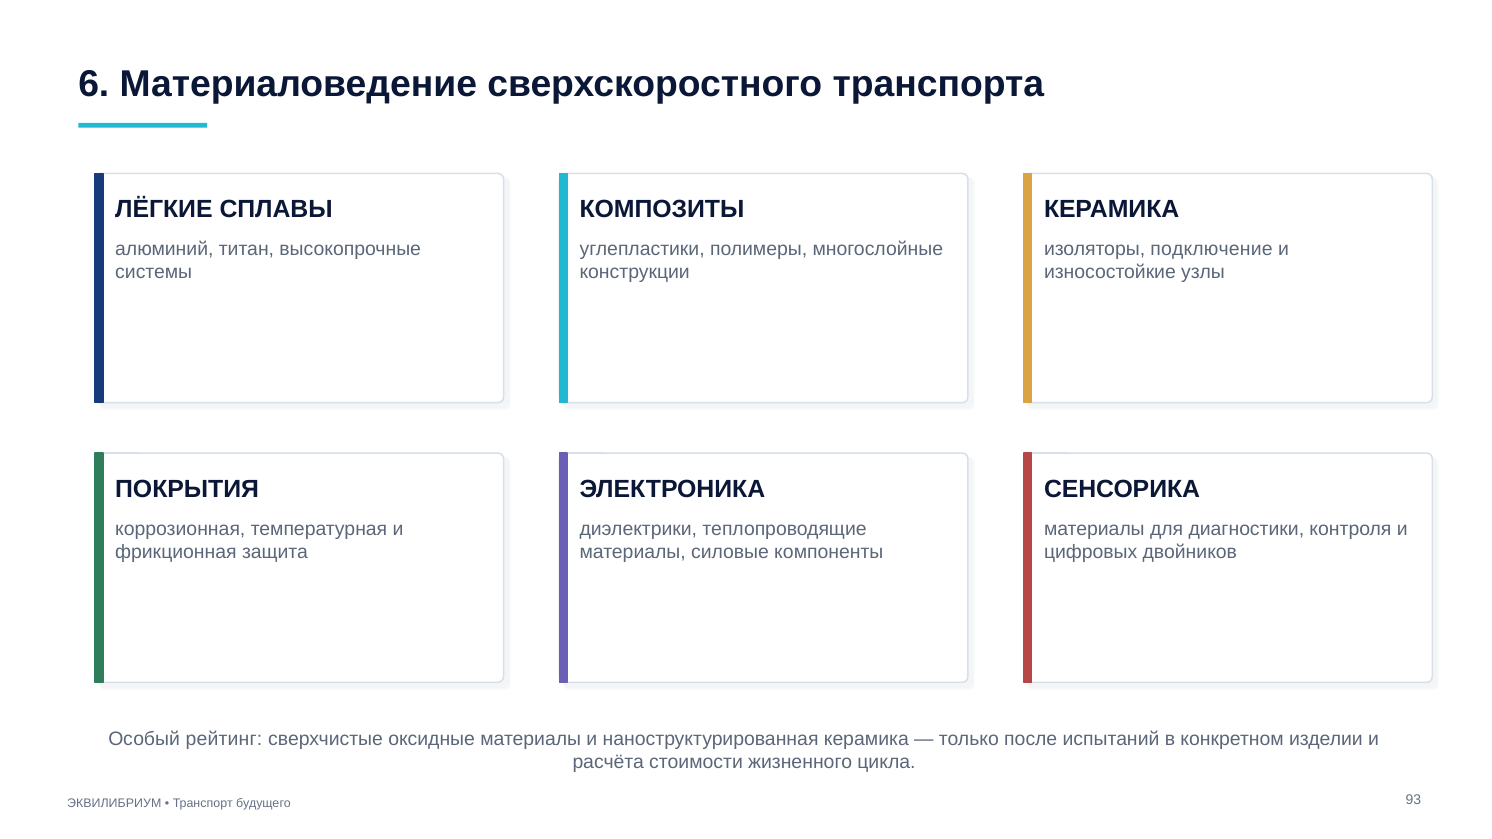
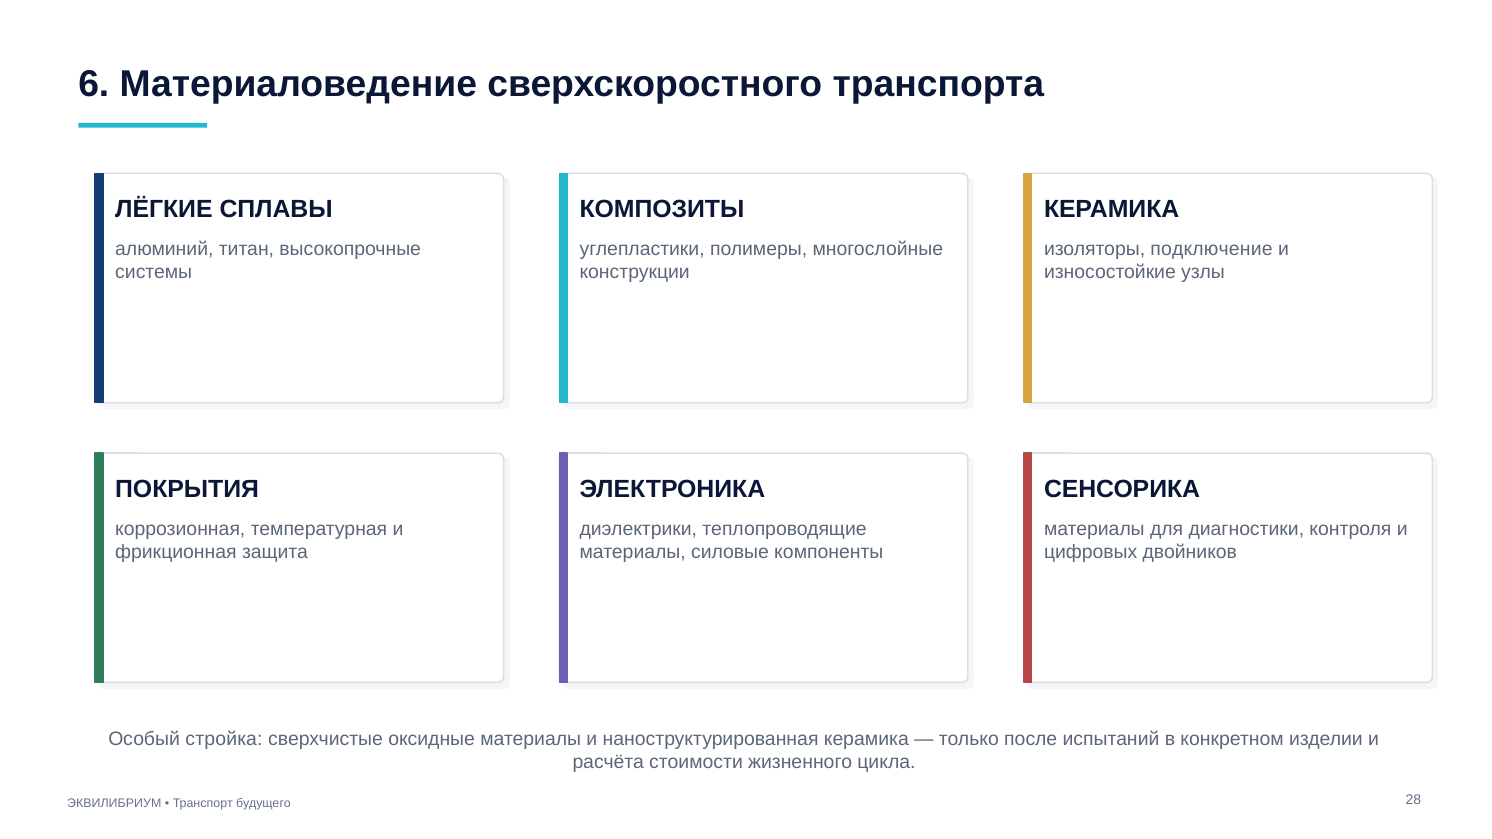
рейтинг: рейтинг -> стройка (224, 739)
93: 93 -> 28 (1413, 800)
